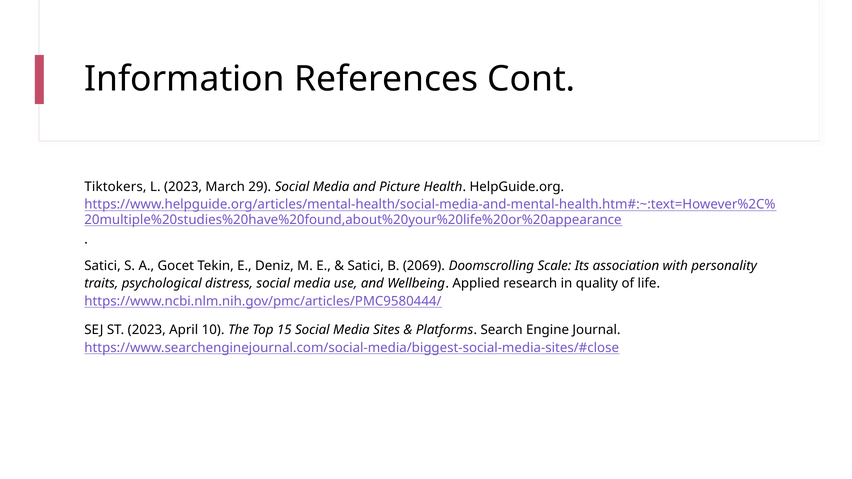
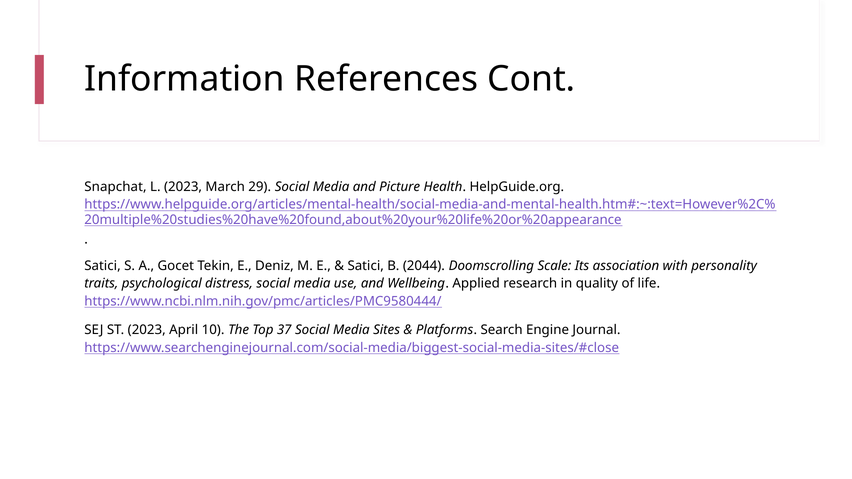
Tiktokers: Tiktokers -> Snapchat (115, 187)
2069: 2069 -> 2044 (424, 266)
15: 15 -> 37 (284, 330)
